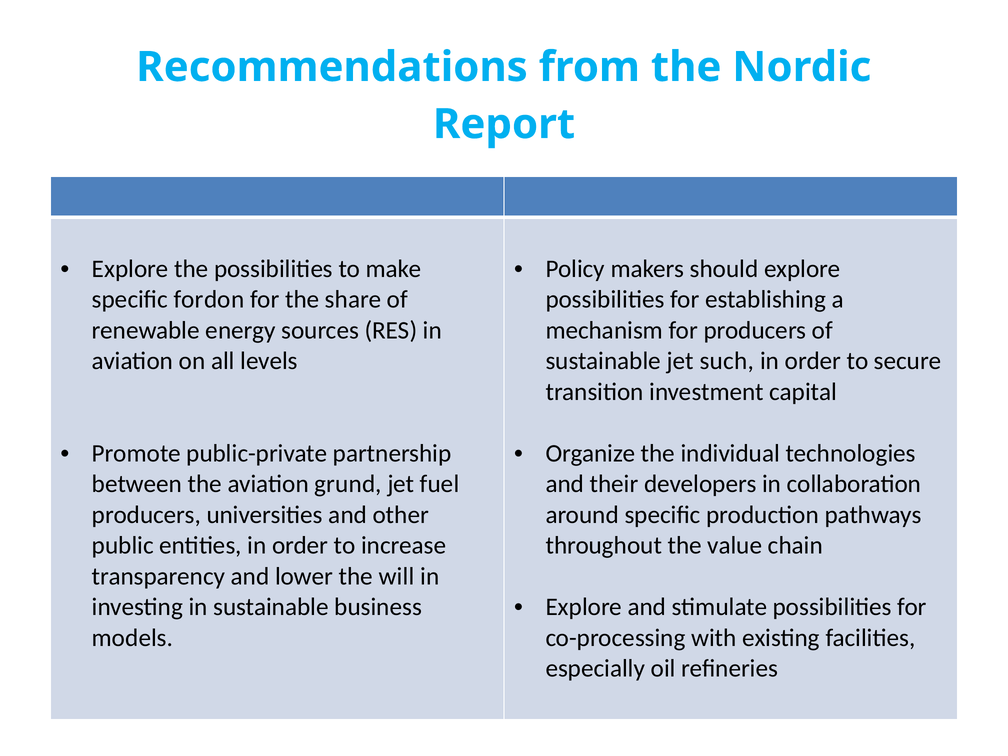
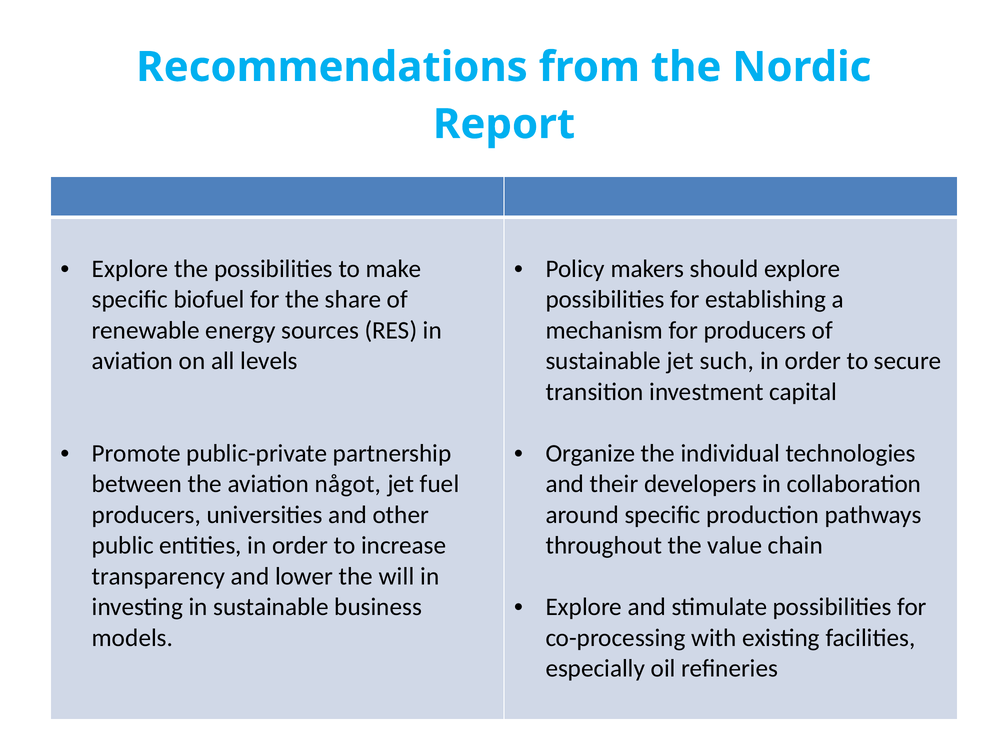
fordon: fordon -> biofuel (209, 300)
grund: grund -> något (348, 484)
